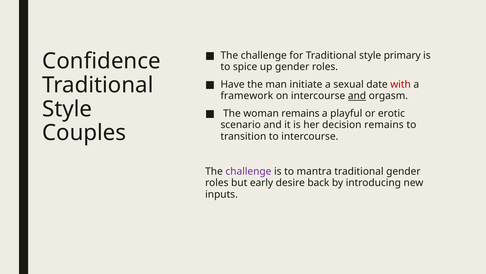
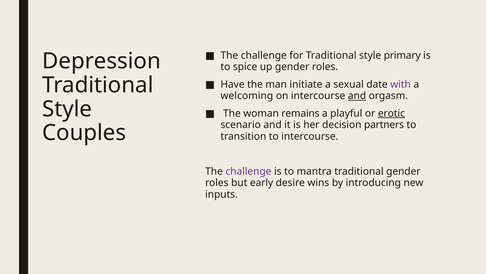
Confidence: Confidence -> Depression (102, 61)
with colour: red -> purple (401, 84)
framework: framework -> welcoming (247, 96)
erotic underline: none -> present (391, 113)
decision remains: remains -> partners (384, 125)
back: back -> wins (318, 183)
